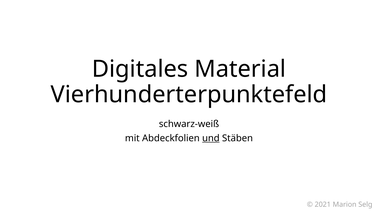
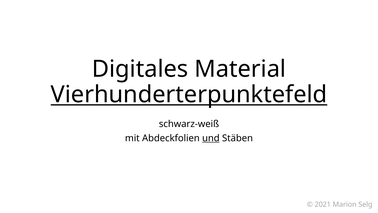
Vierhunderterpunktefeld underline: none -> present (189, 94)
